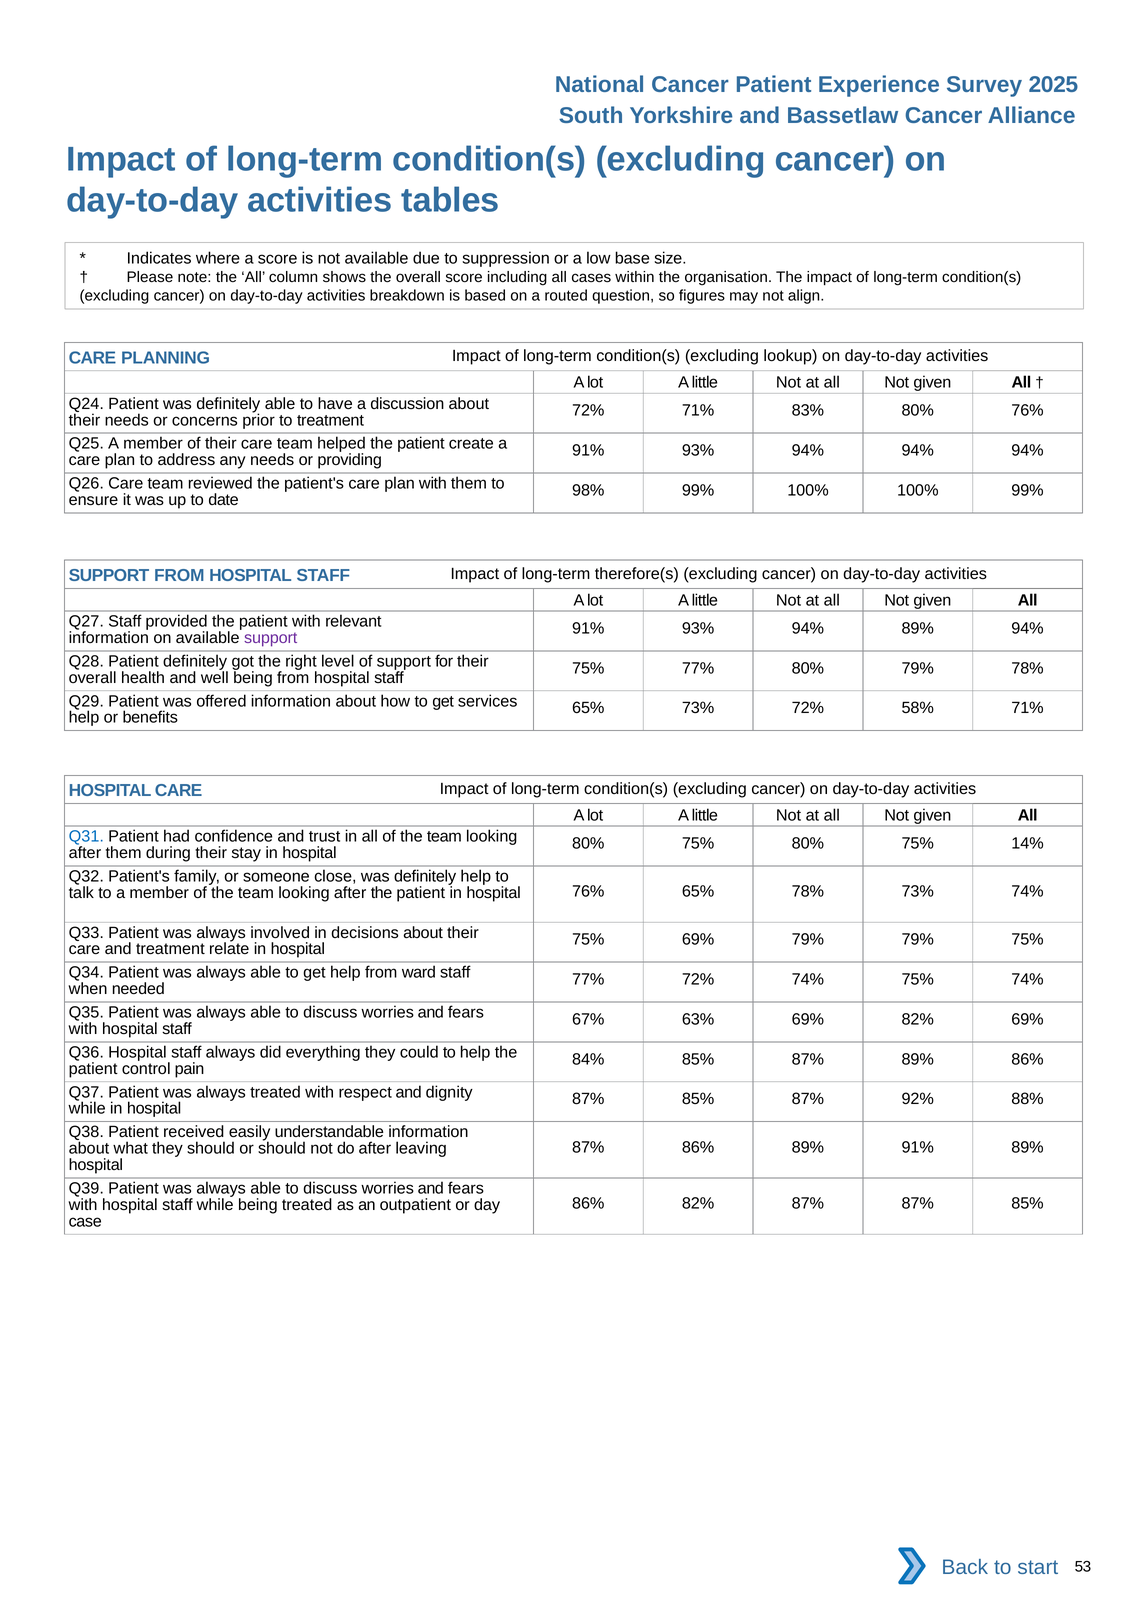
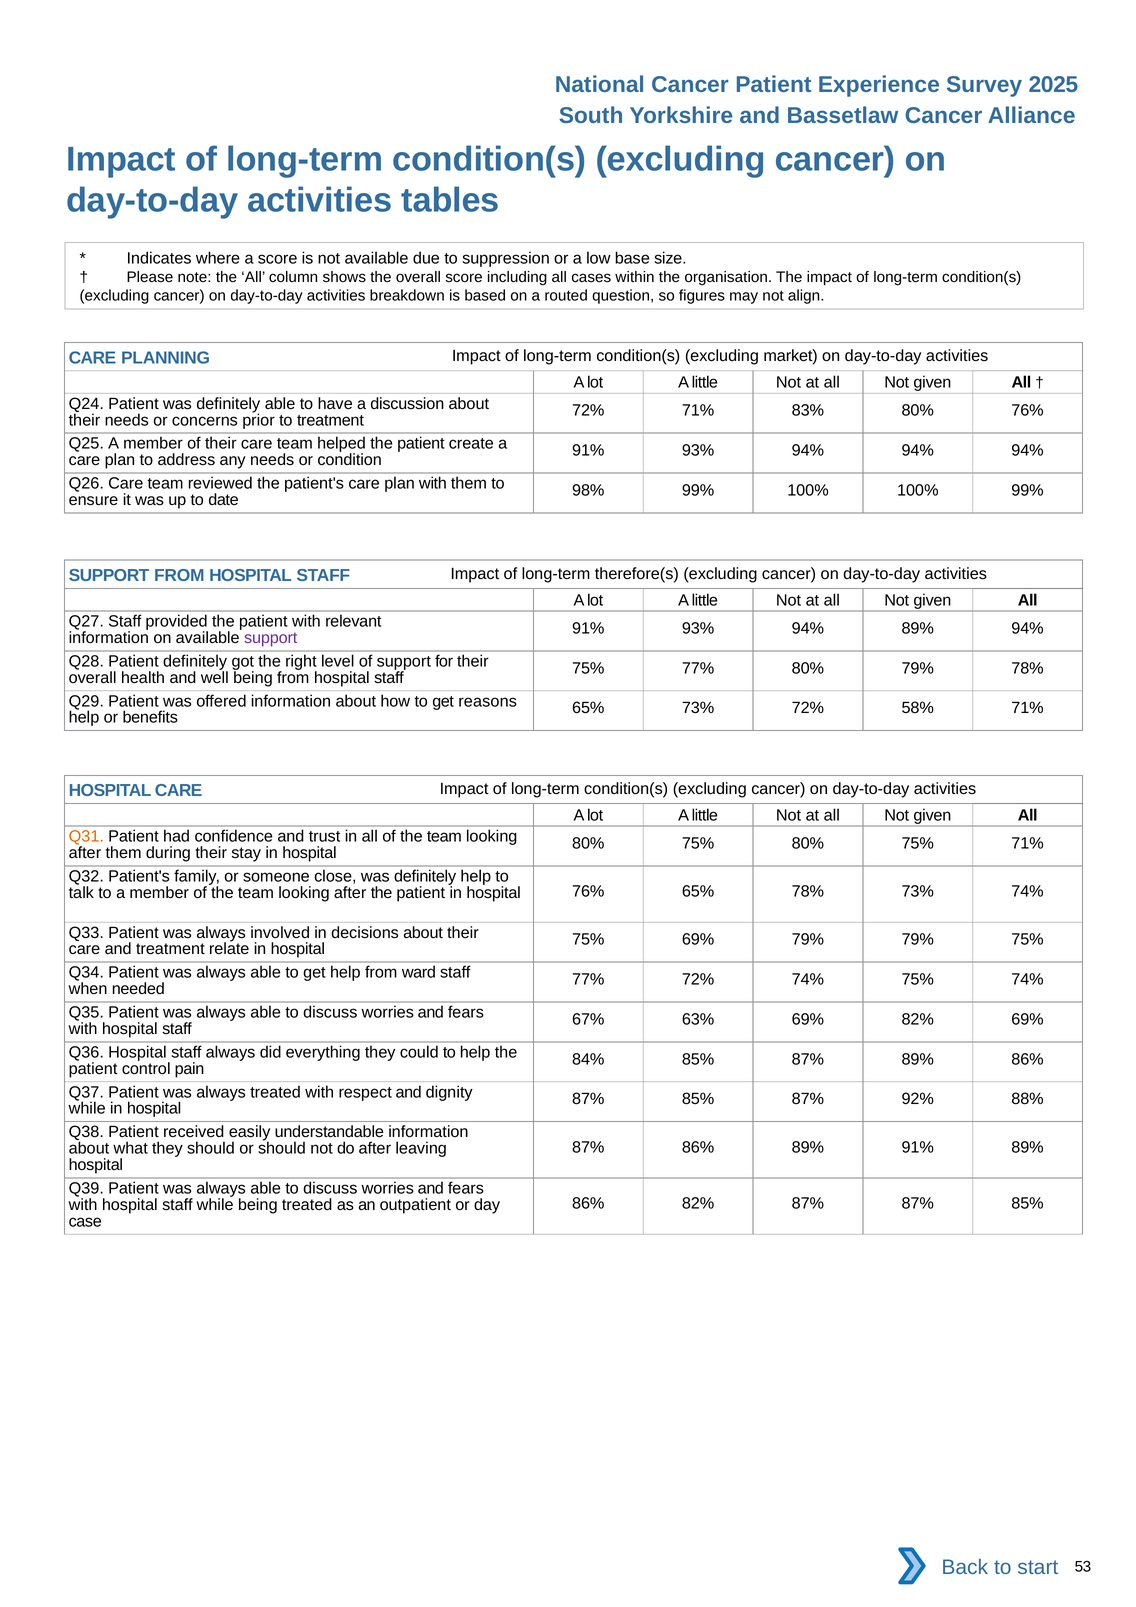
lookup: lookup -> market (791, 356)
providing: providing -> condition (350, 460)
services: services -> reasons (488, 701)
Q31 colour: blue -> orange (86, 837)
75% 14%: 14% -> 71% (1028, 844)
